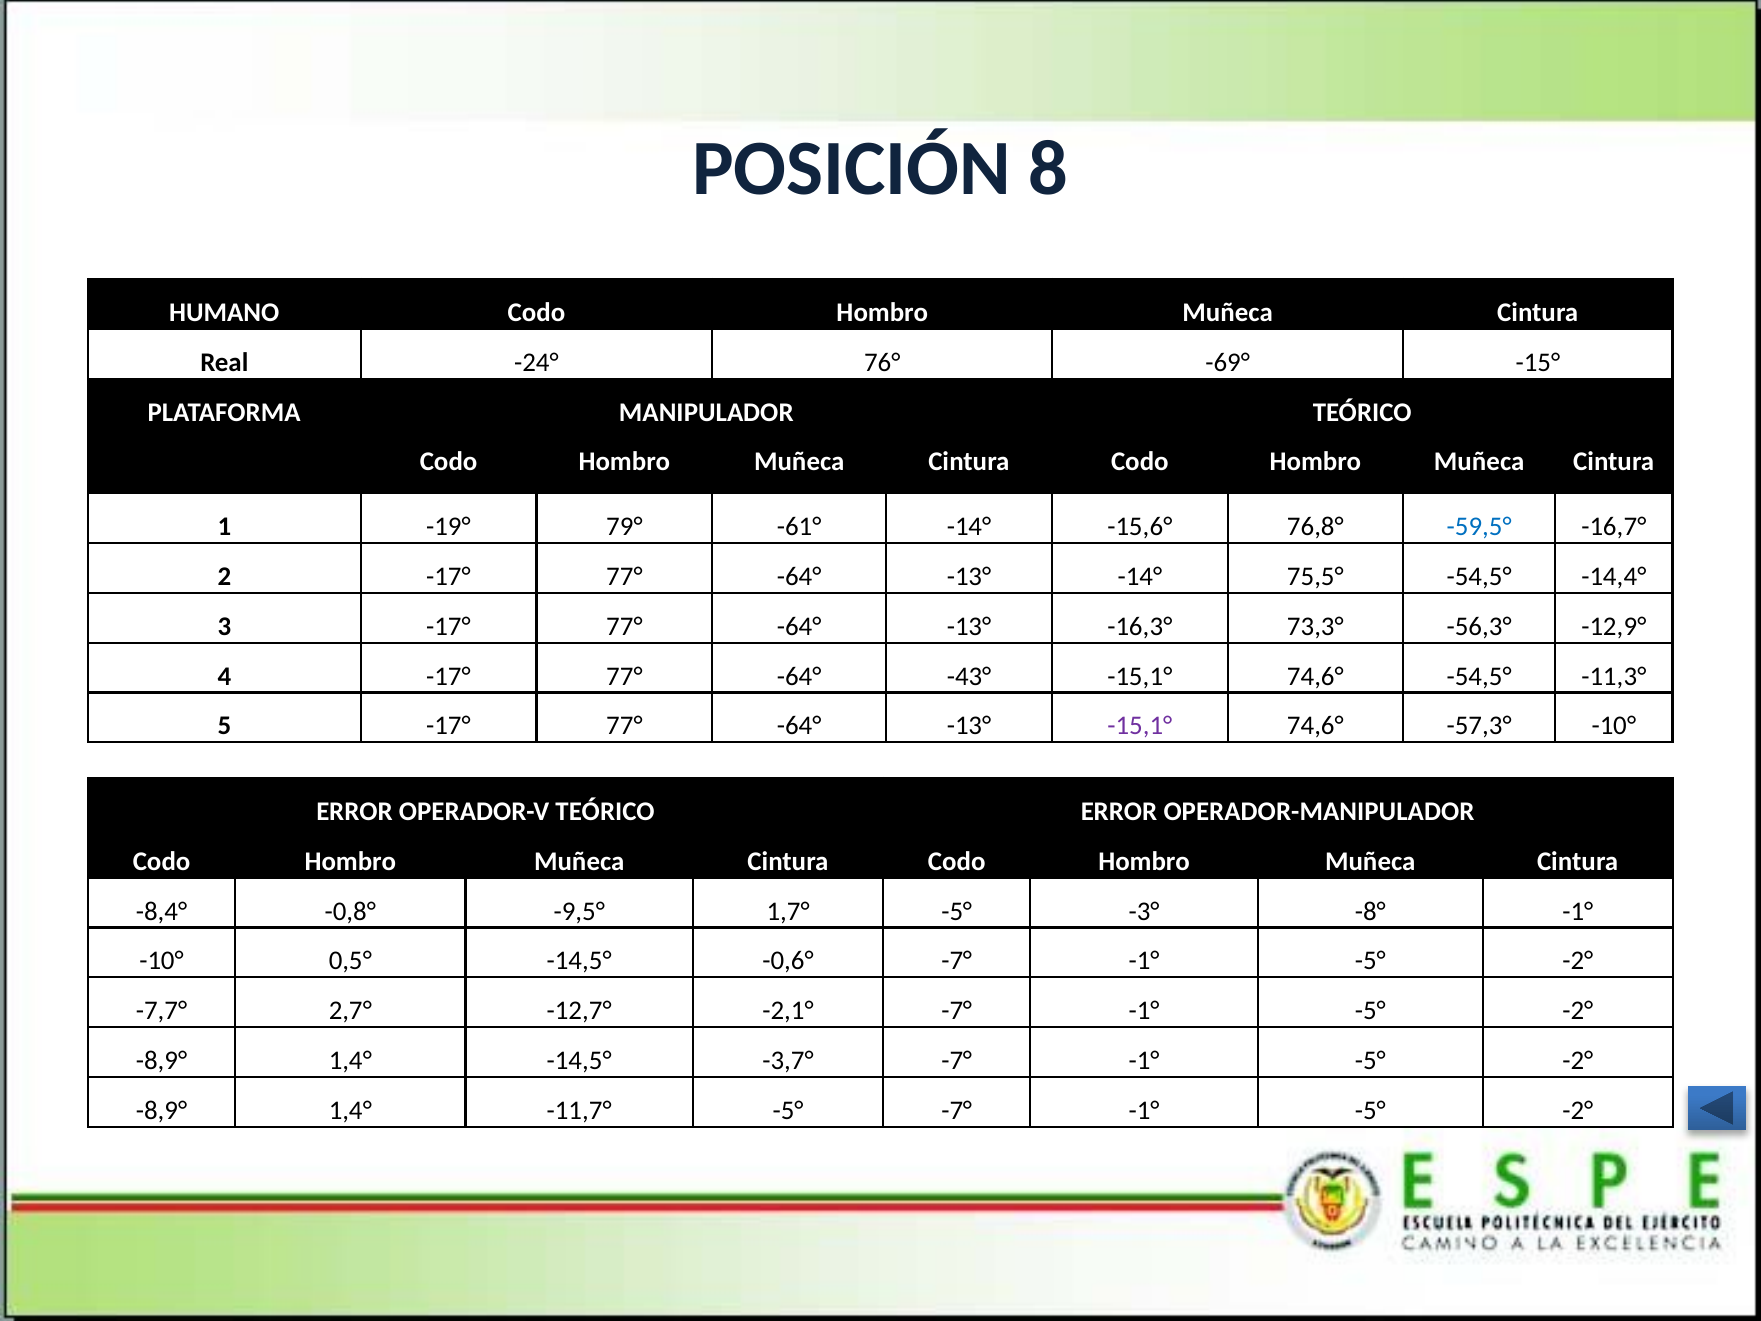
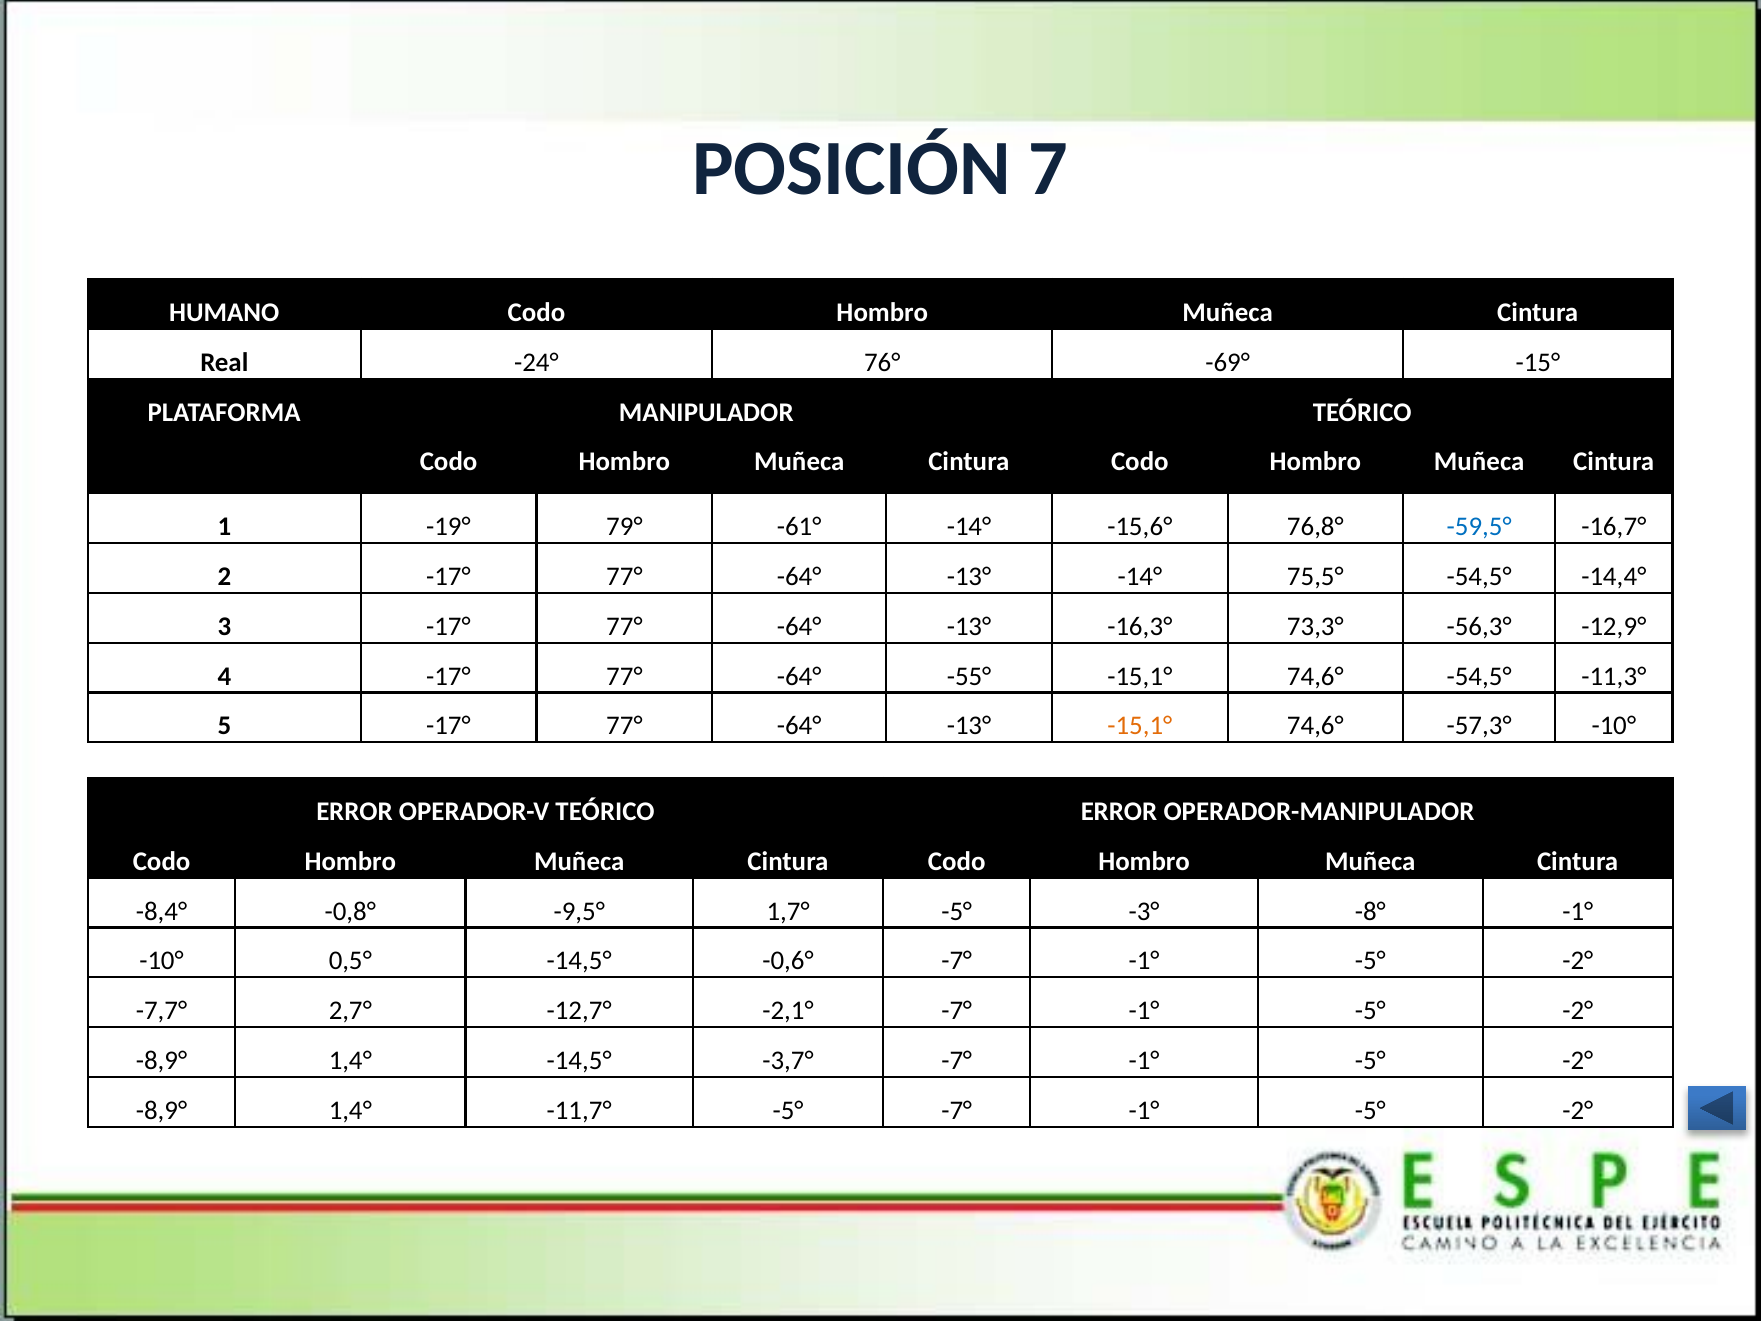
8: 8 -> 7 (1049, 168)
-43°: -43° -> -55° (969, 676)
-15,1° colour: purple -> orange (1140, 726)
